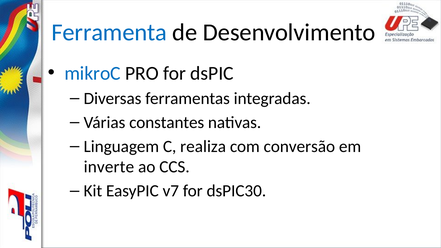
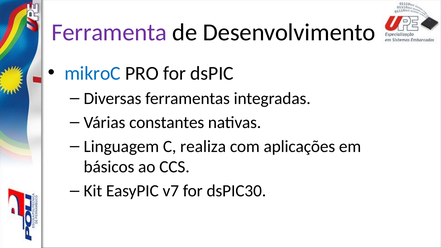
Ferramenta colour: blue -> purple (109, 32)
conversão: conversão -> aplicações (299, 146)
inverte: inverte -> básicos (109, 167)
